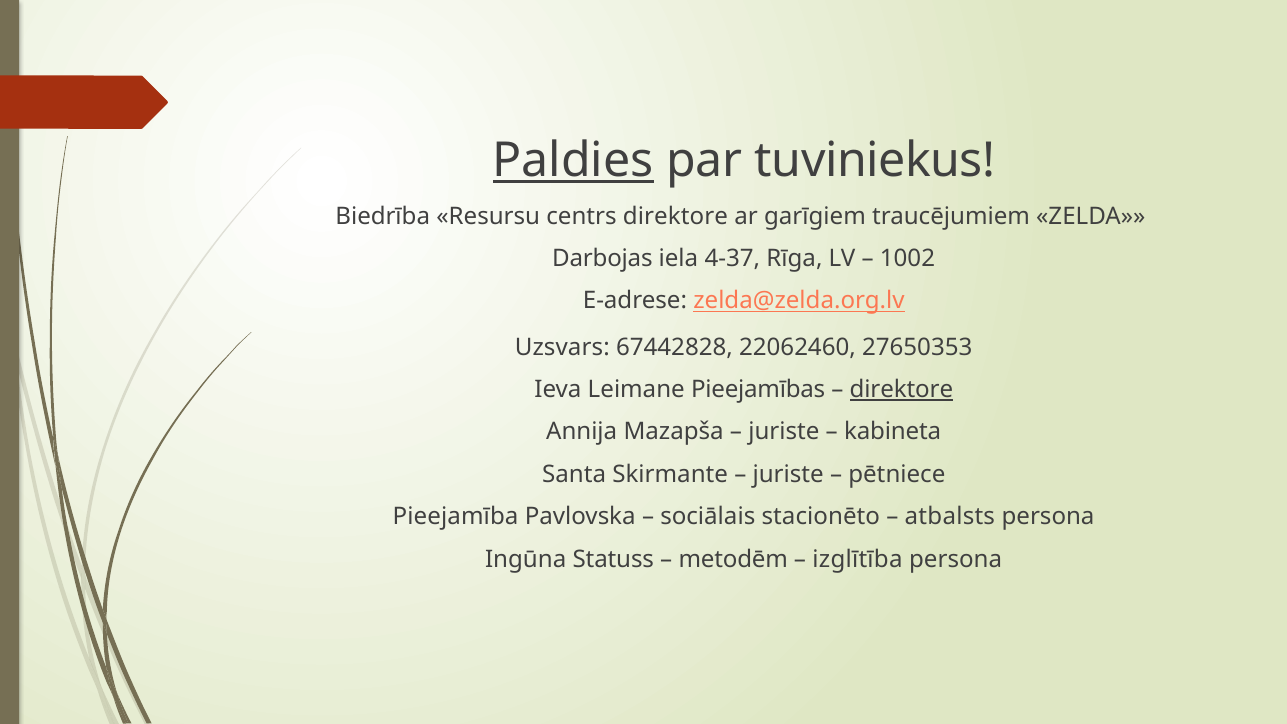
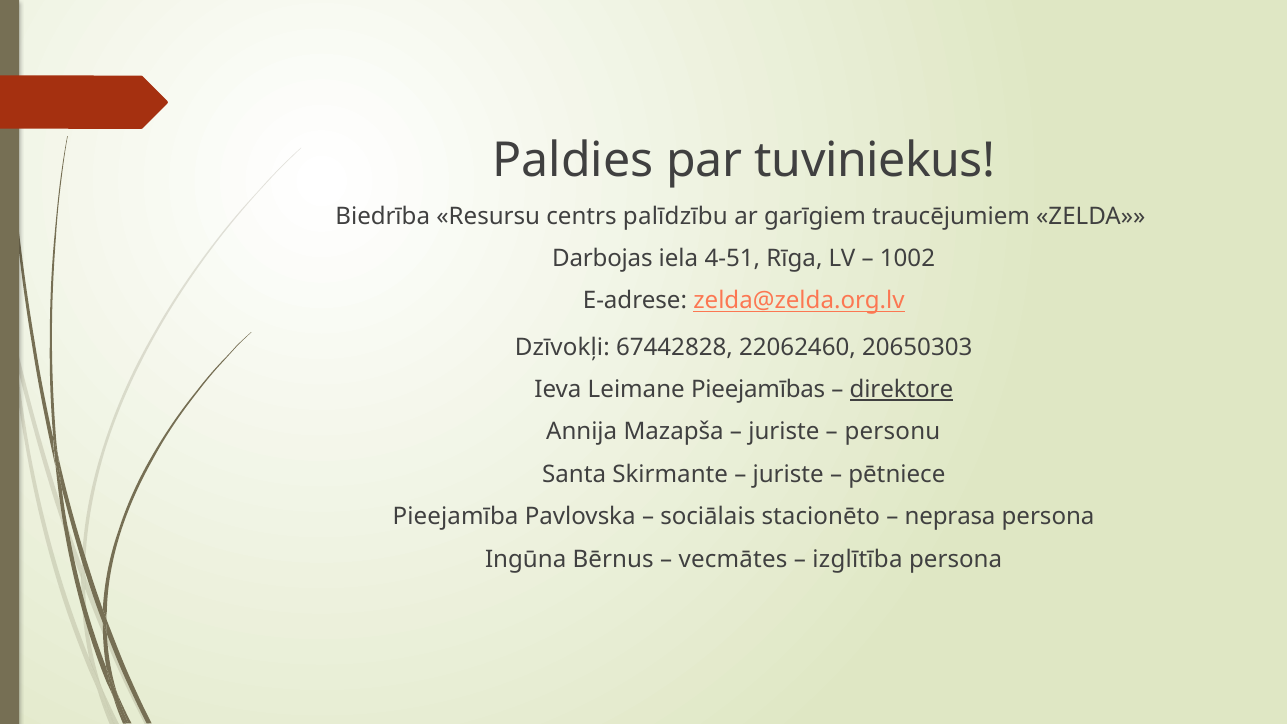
Paldies underline: present -> none (573, 161)
centrs direktore: direktore -> palīdzību (675, 216)
4-37: 4-37 -> 4-51 (732, 259)
Uzsvars: Uzsvars -> Dzīvokļi (562, 347)
27650353: 27650353 -> 20650303 (917, 347)
kabineta: kabineta -> personu (892, 432)
atbalsts: atbalsts -> neprasa (950, 517)
Statuss: Statuss -> Bērnus (613, 559)
metodēm: metodēm -> vecmātes (733, 559)
